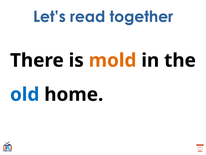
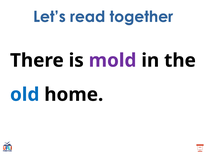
mold colour: orange -> purple (113, 60)
